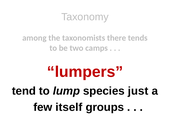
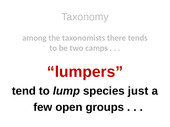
itself: itself -> open (69, 108)
